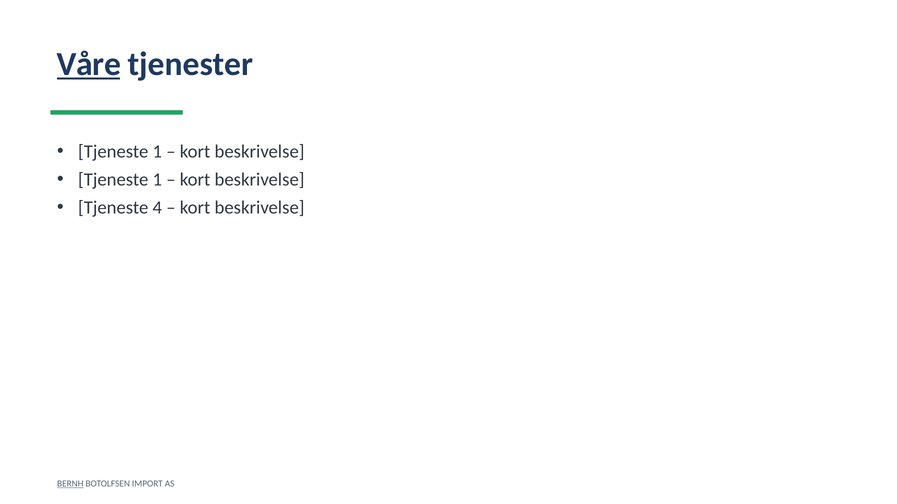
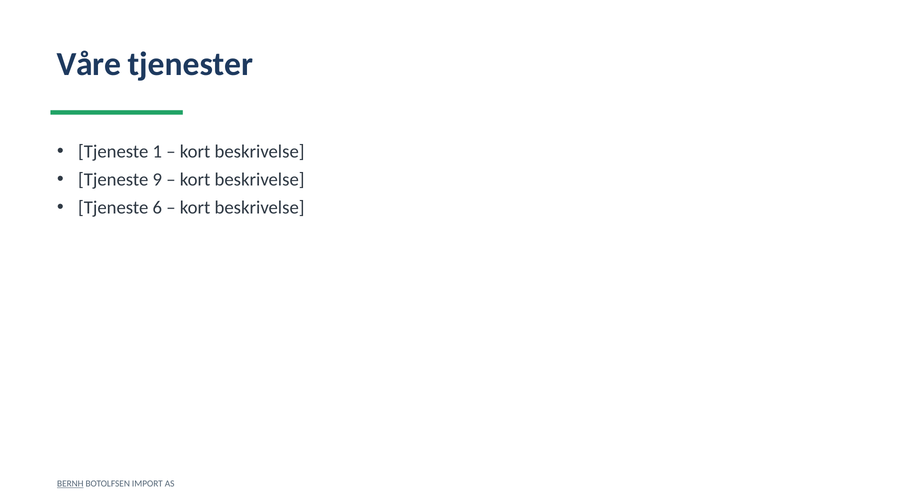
Våre underline: present -> none (89, 64)
1: 1 -> 9 (157, 180)
4: 4 -> 6 (157, 208)
